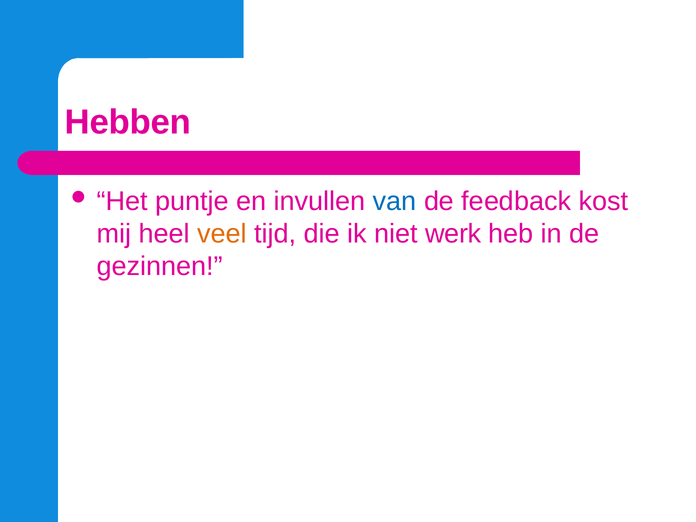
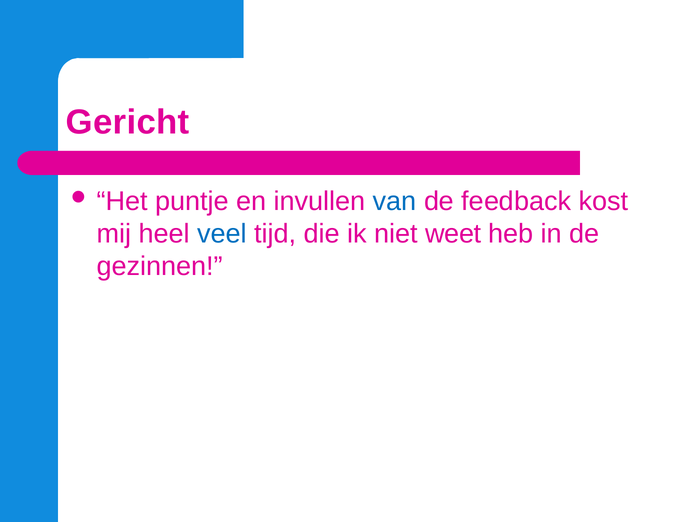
Hebben: Hebben -> Gericht (128, 122)
veel colour: orange -> blue (222, 234)
werk: werk -> weet (453, 234)
